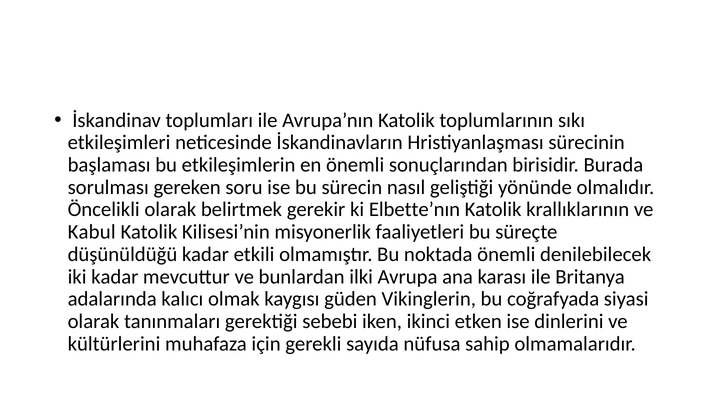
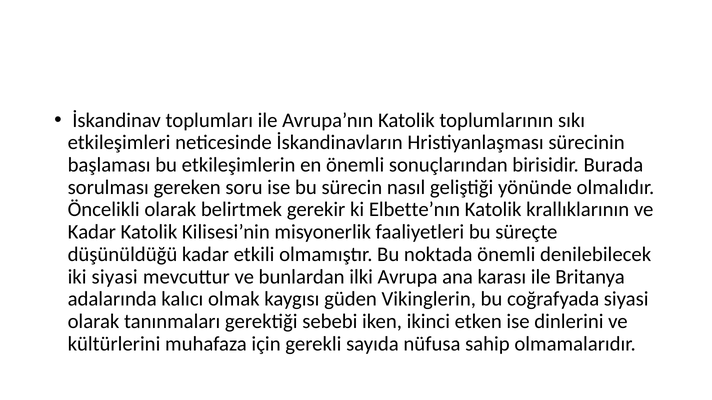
Kabul: Kabul -> Kadar (92, 232)
iki kadar: kadar -> siyasi (115, 277)
